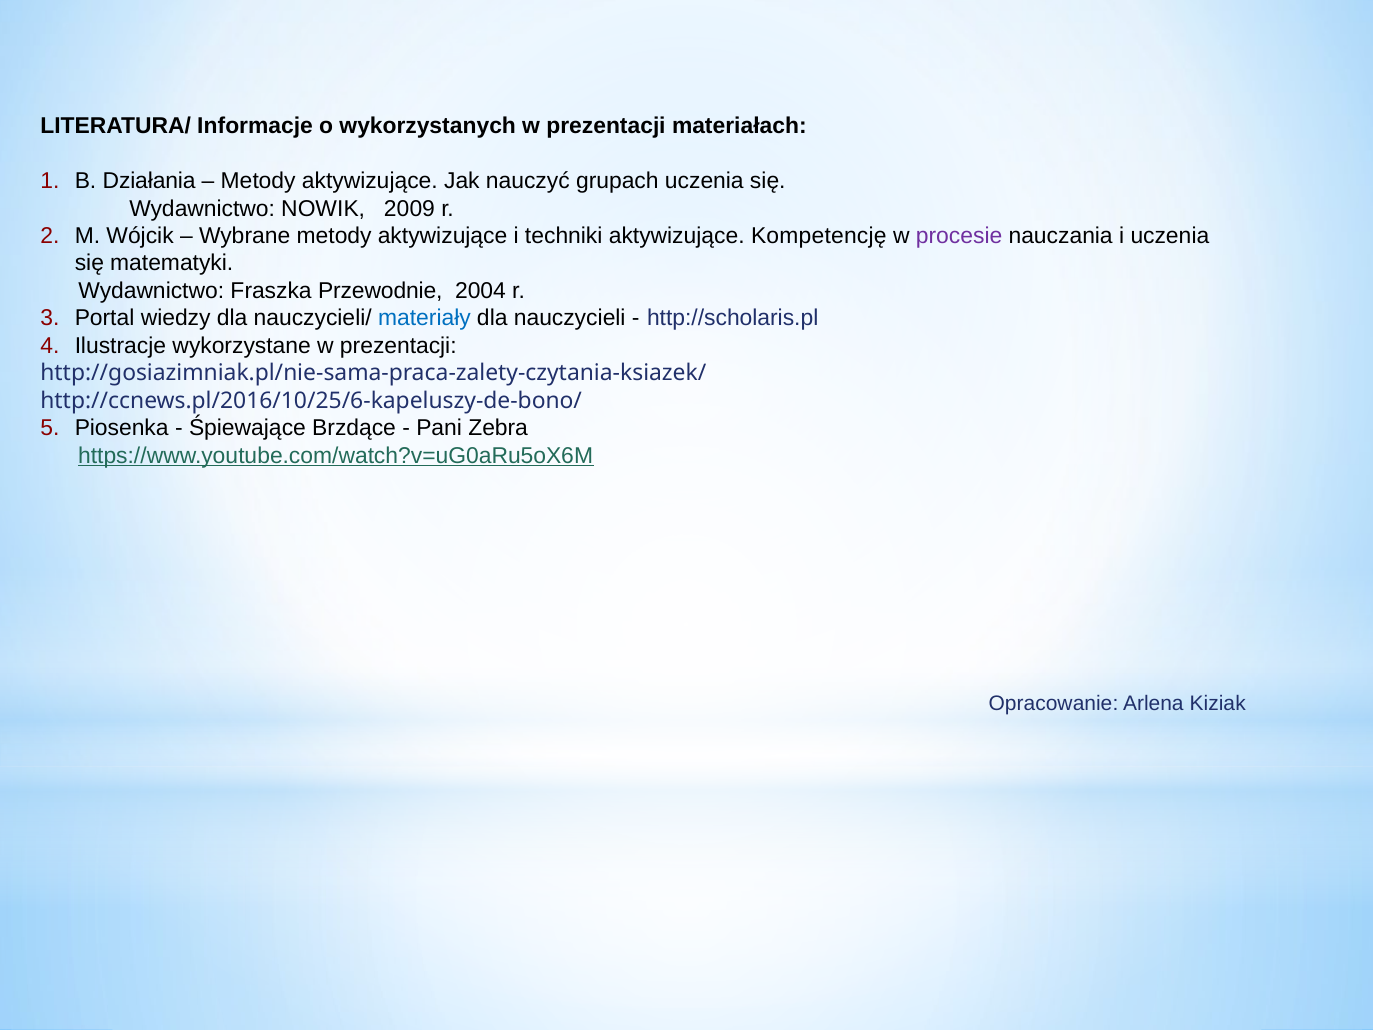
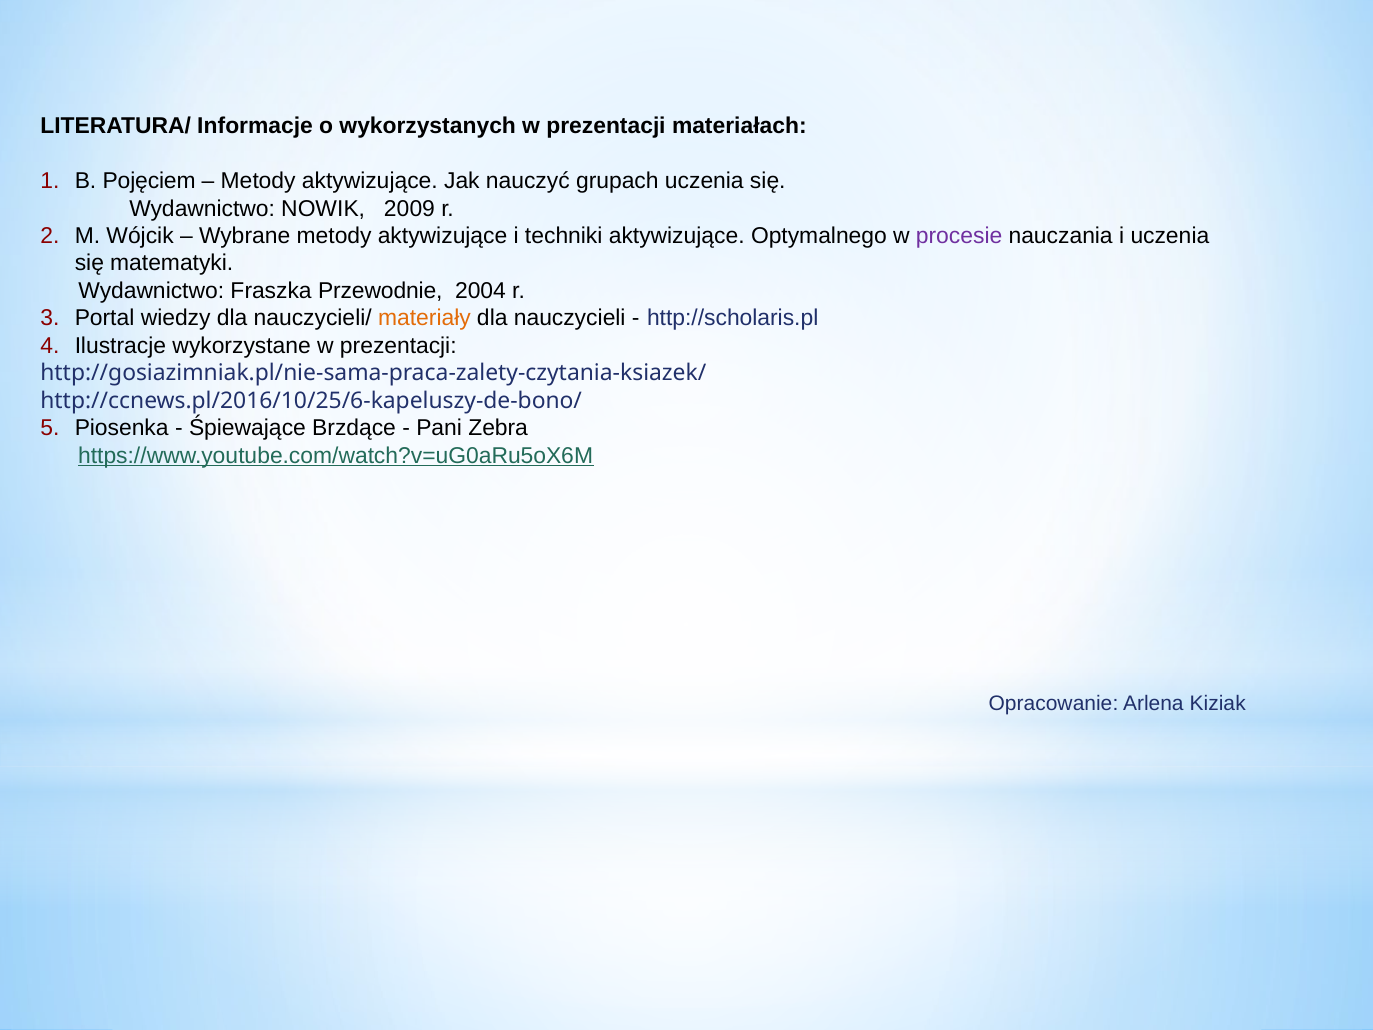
Działania: Działania -> Pojęciem (149, 181)
Kompetencję: Kompetencję -> Optymalnego (819, 236)
materiały colour: blue -> orange (424, 318)
